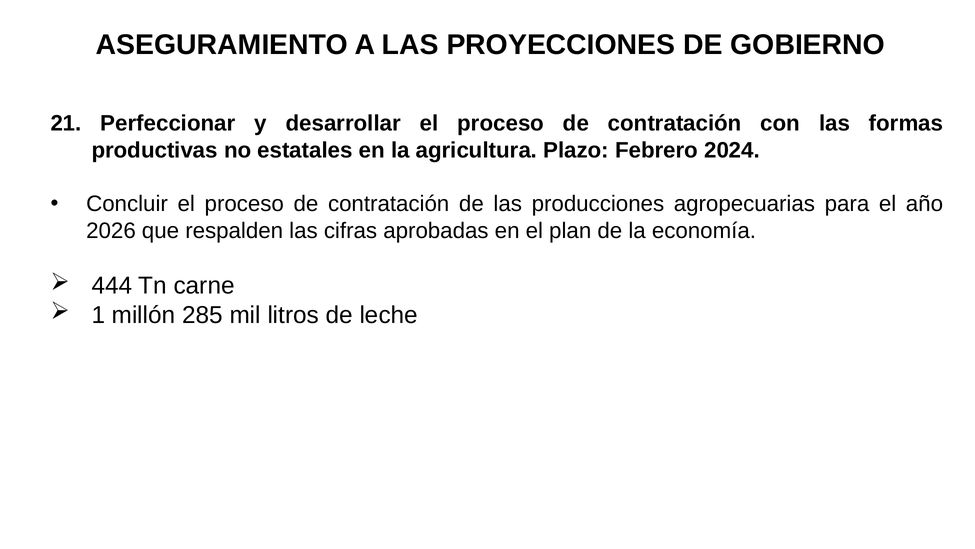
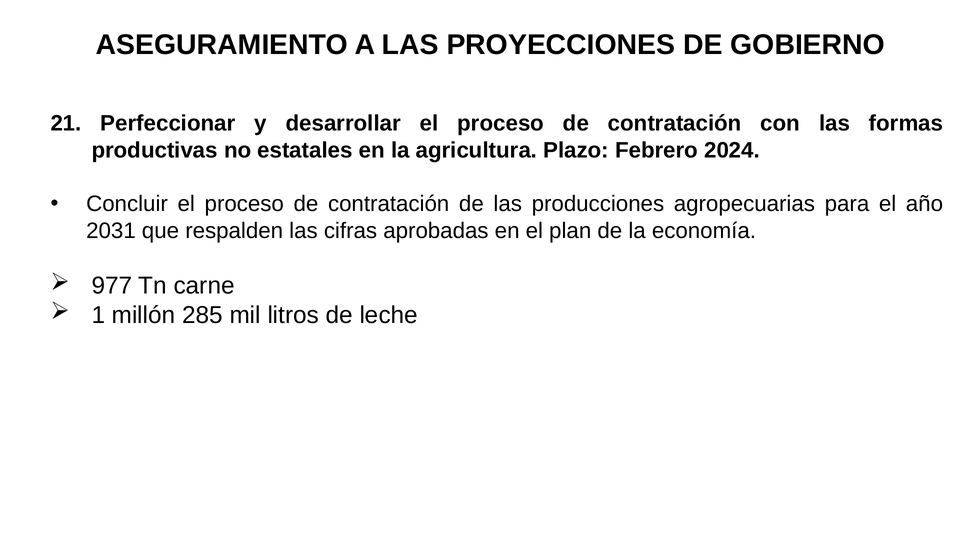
2026: 2026 -> 2031 (111, 231)
444: 444 -> 977 (112, 286)
